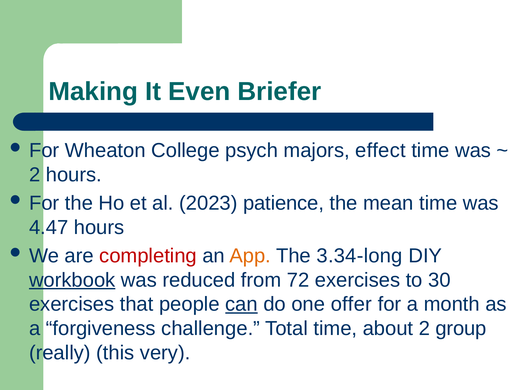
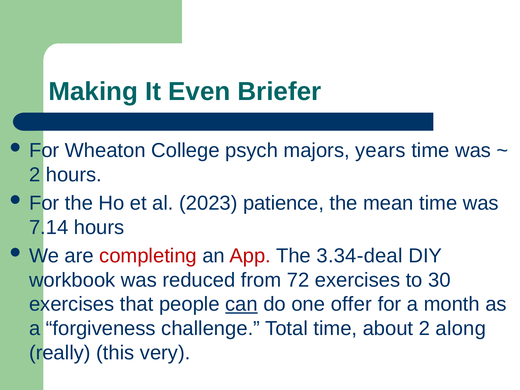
effect: effect -> years (380, 150)
4.47: 4.47 -> 7.14 (49, 227)
App colour: orange -> red (250, 256)
3.34-long: 3.34-long -> 3.34-deal (360, 256)
workbook underline: present -> none (72, 280)
group: group -> along (461, 329)
